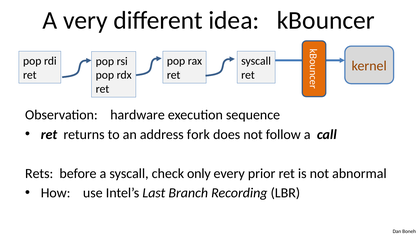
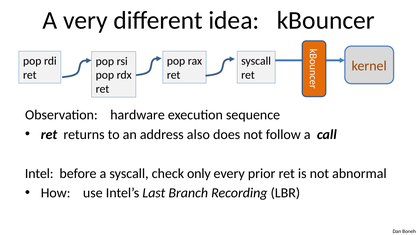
fork: fork -> also (198, 135)
Rets: Rets -> Intel (39, 174)
